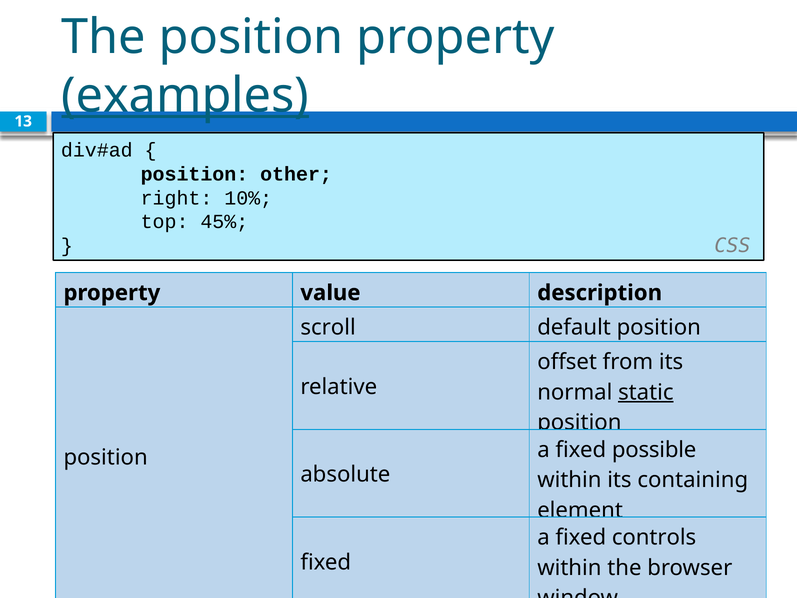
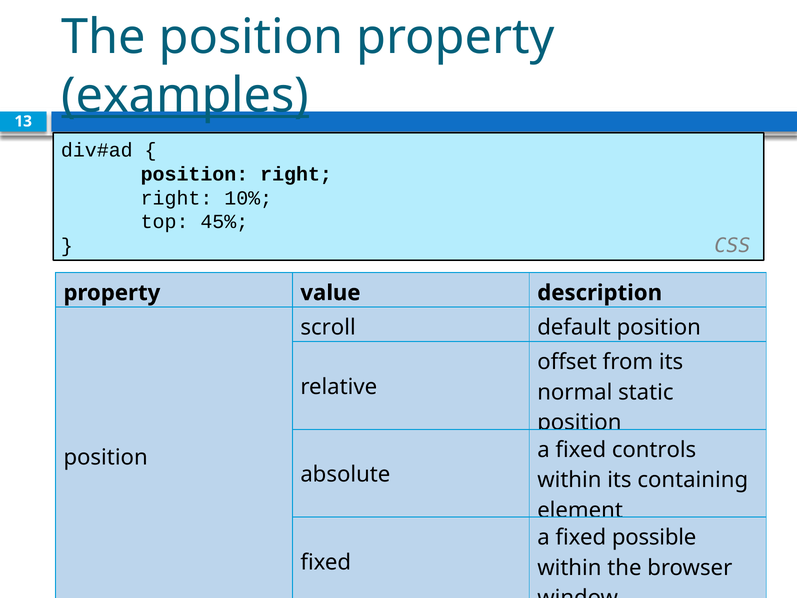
position other: other -> right (296, 174)
static underline: present -> none (646, 392)
possible: possible -> controls (654, 450)
controls: controls -> possible (654, 537)
